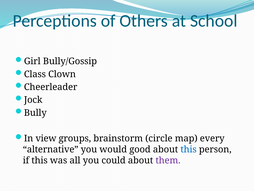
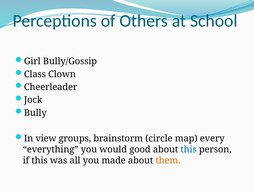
alternative: alternative -> everything (51, 149)
could: could -> made (114, 160)
them colour: purple -> orange (168, 160)
